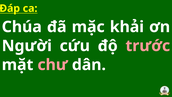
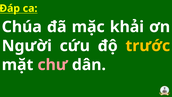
trước colour: pink -> yellow (148, 46)
